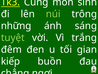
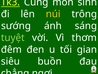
núi colour: light green -> yellow (53, 14)
những: những -> sướng (16, 26)
trắng: trắng -> thơm (84, 37)
kiếp: kiếp -> siêu (10, 61)
